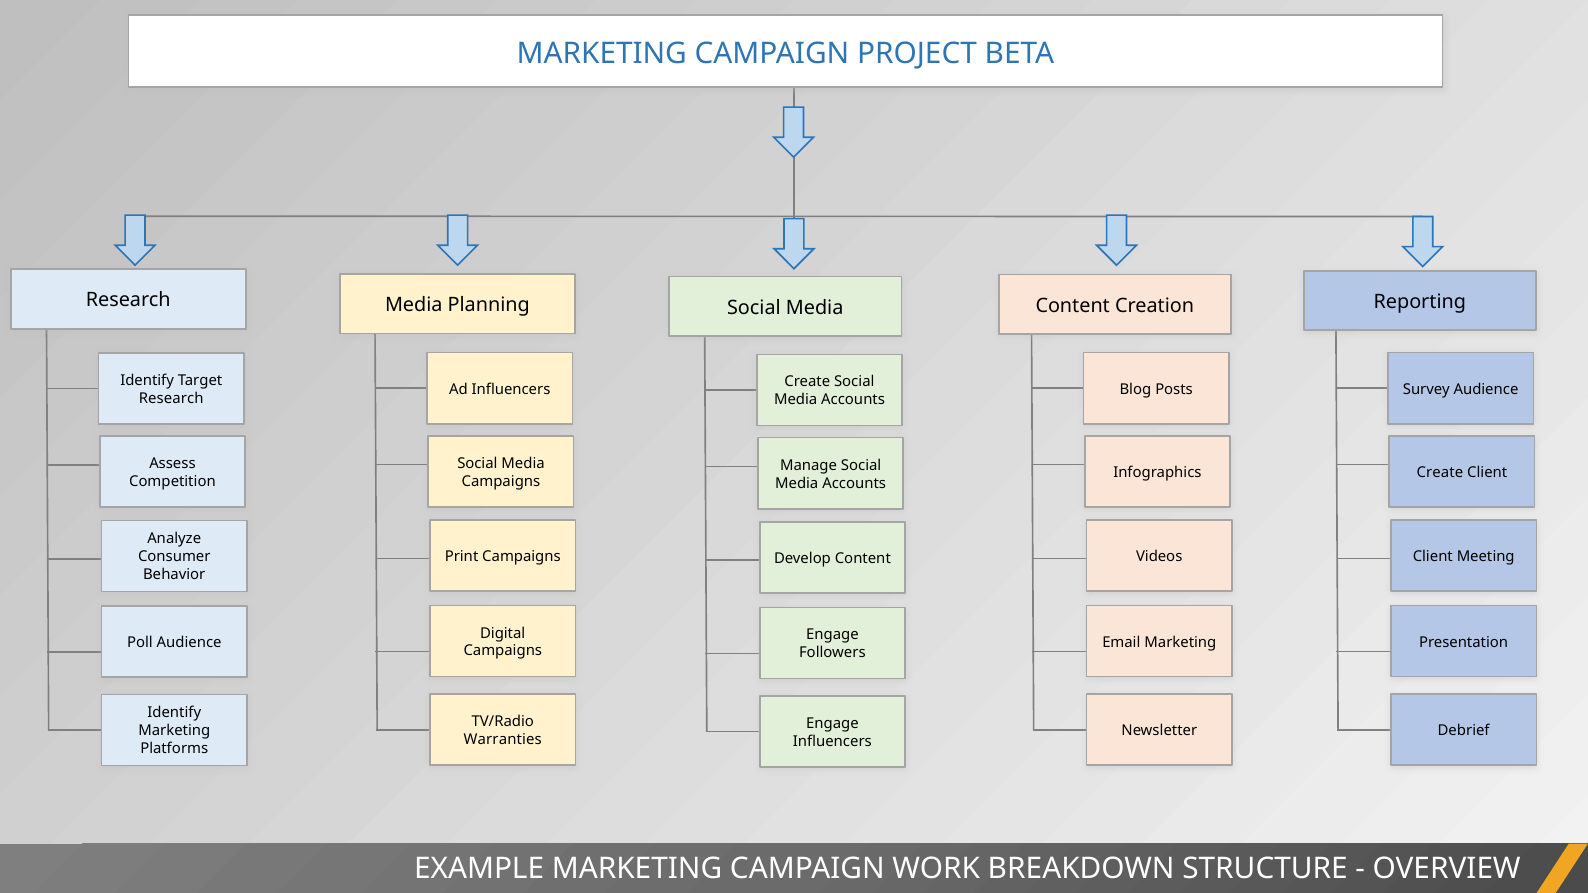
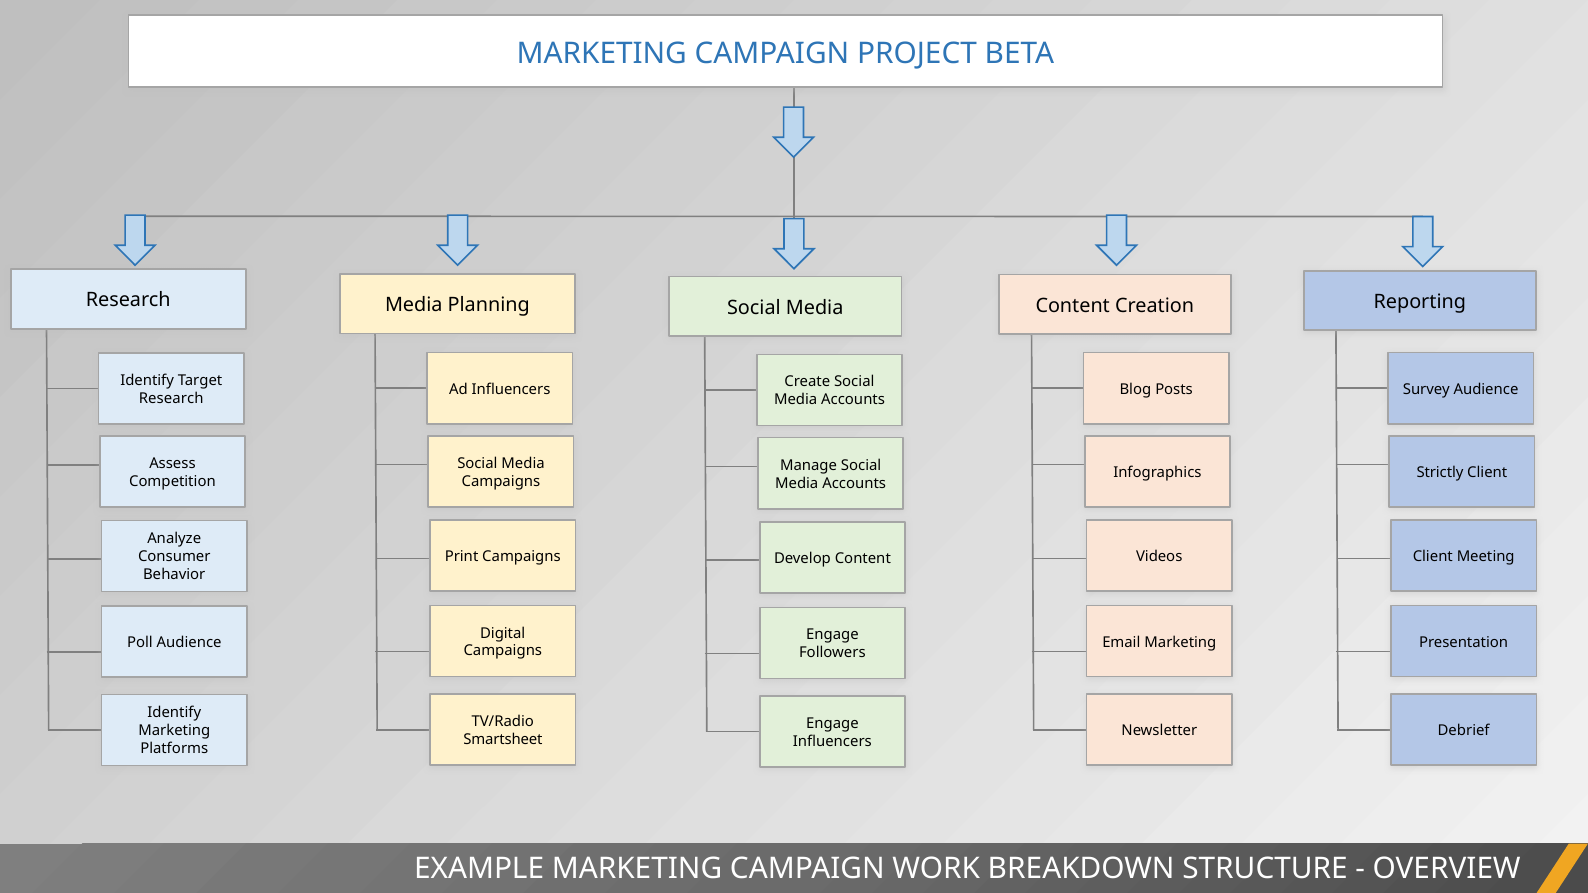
Create: Create -> Strictly (1440, 473)
Warranties: Warranties -> Smartsheet (503, 740)
